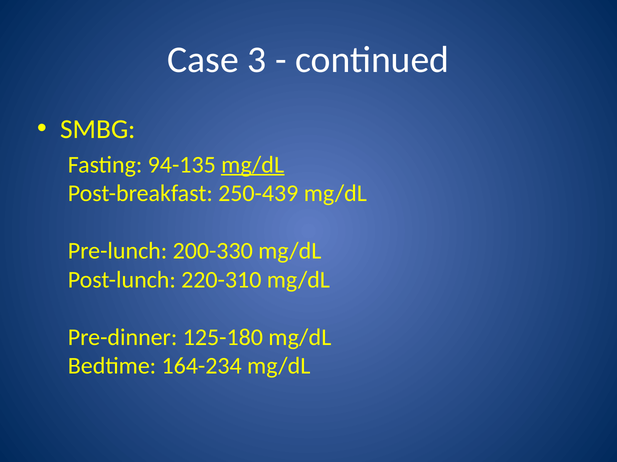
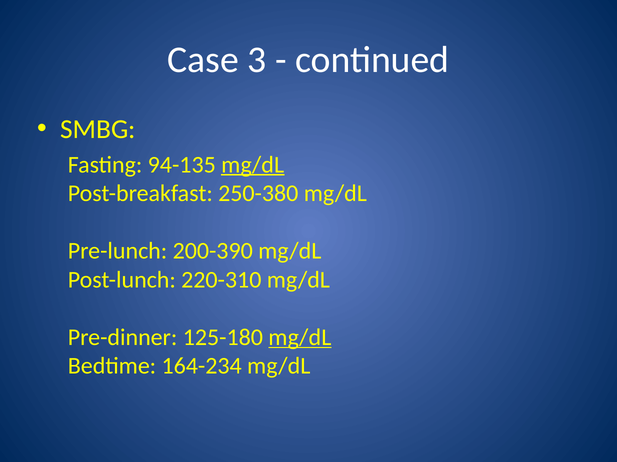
250-439: 250-439 -> 250-380 (258, 194)
200-330: 200-330 -> 200-390 (213, 251)
mg/dL underline: none -> present (300, 338)
